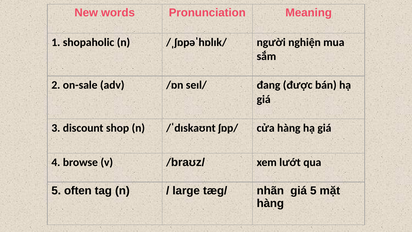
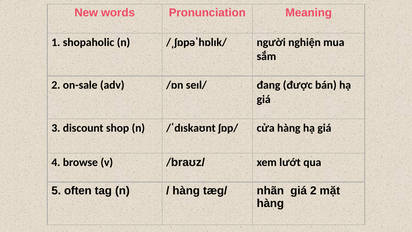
large: large -> hàng (186, 190)
giá 5: 5 -> 2 (313, 190)
